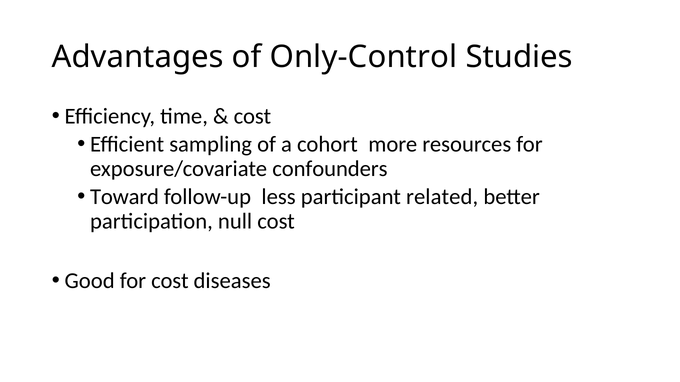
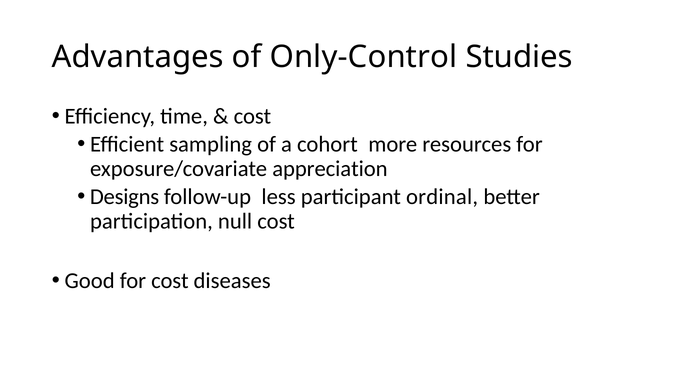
confounders: confounders -> appreciation (330, 169)
Toward: Toward -> Designs (125, 197)
related: related -> ordinal (442, 197)
